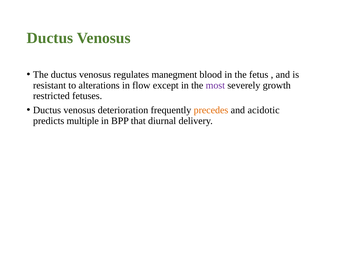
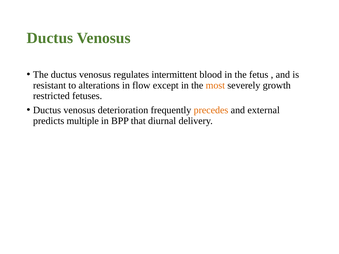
manegment: manegment -> intermittent (174, 75)
most colour: purple -> orange (215, 85)
acidotic: acidotic -> external (264, 110)
